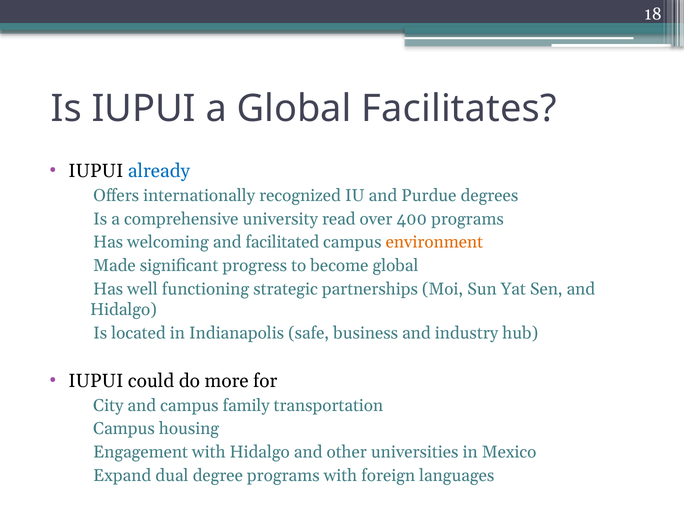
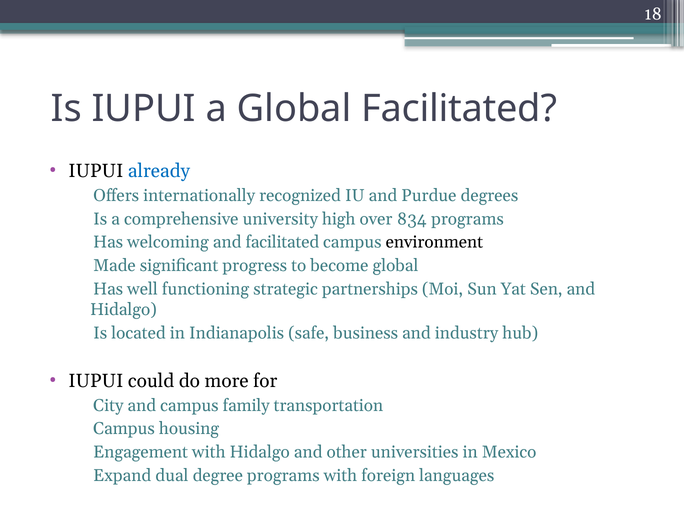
Global Facilitates: Facilitates -> Facilitated (459, 109)
read: read -> high (339, 219)
400: 400 -> 834 (412, 219)
environment colour: orange -> black (434, 242)
